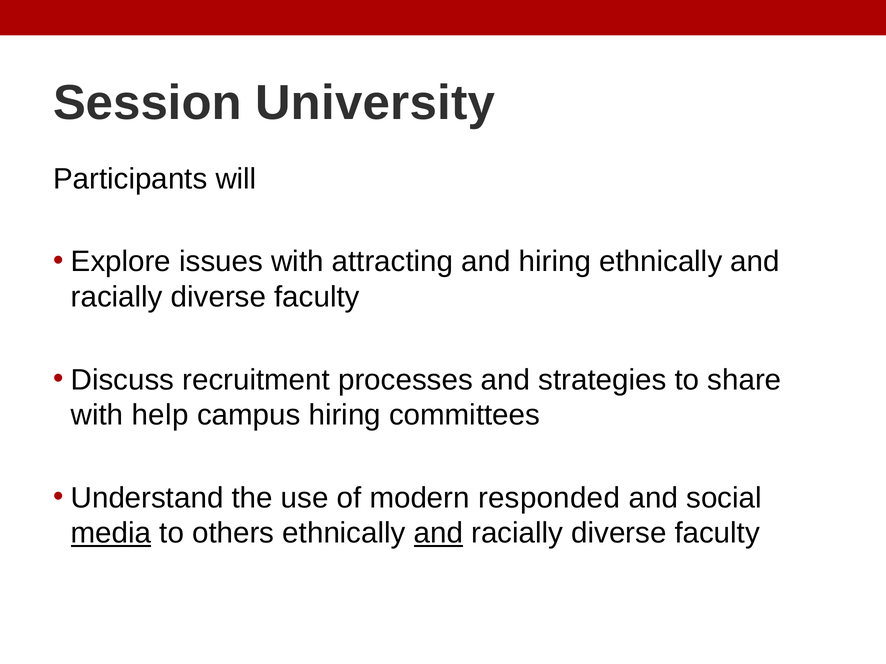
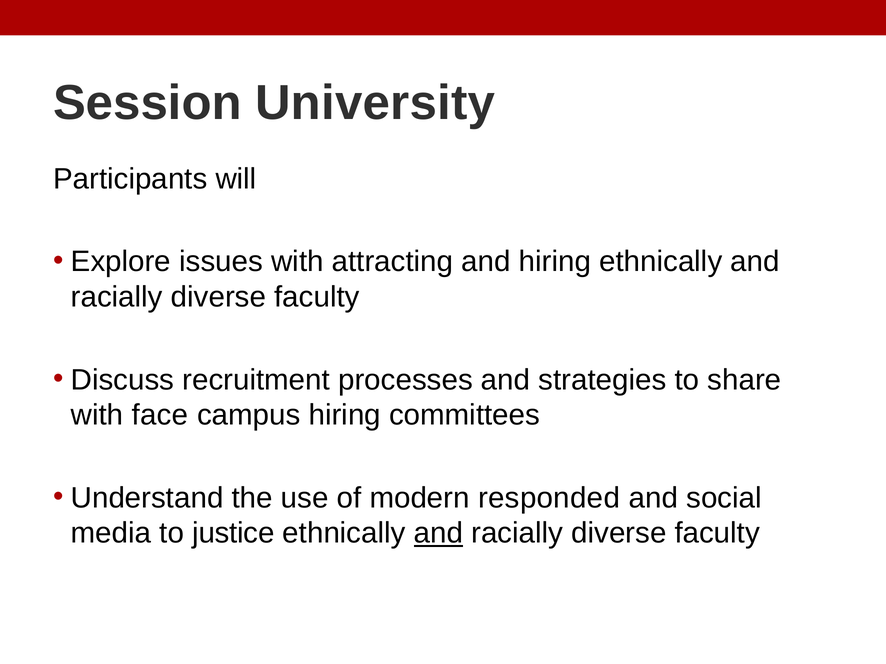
help: help -> face (160, 415)
media underline: present -> none (111, 534)
others: others -> justice (233, 534)
